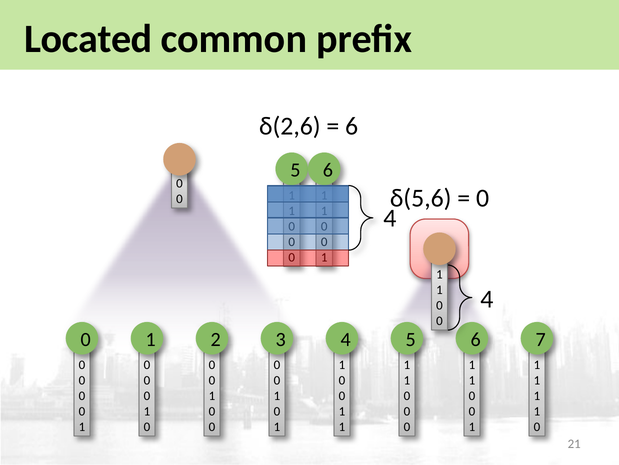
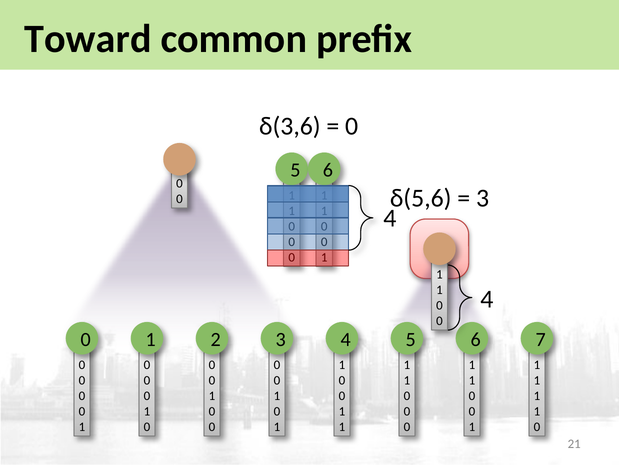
Located: Located -> Toward (88, 39)
δ(2,6: δ(2,6 -> δ(3,6 (290, 126)
6: 6 -> 0 (352, 126)
0: 0 -> 3 (483, 198)
